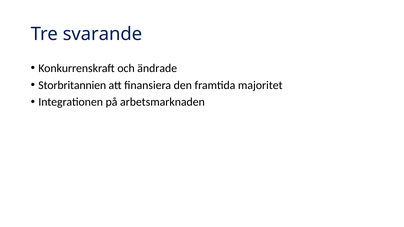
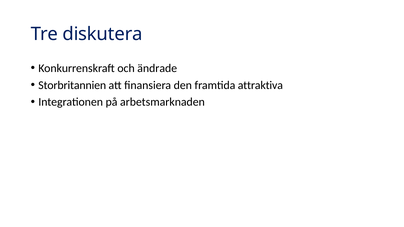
svarande: svarande -> diskutera (103, 34)
majoritet: majoritet -> attraktiva (260, 85)
